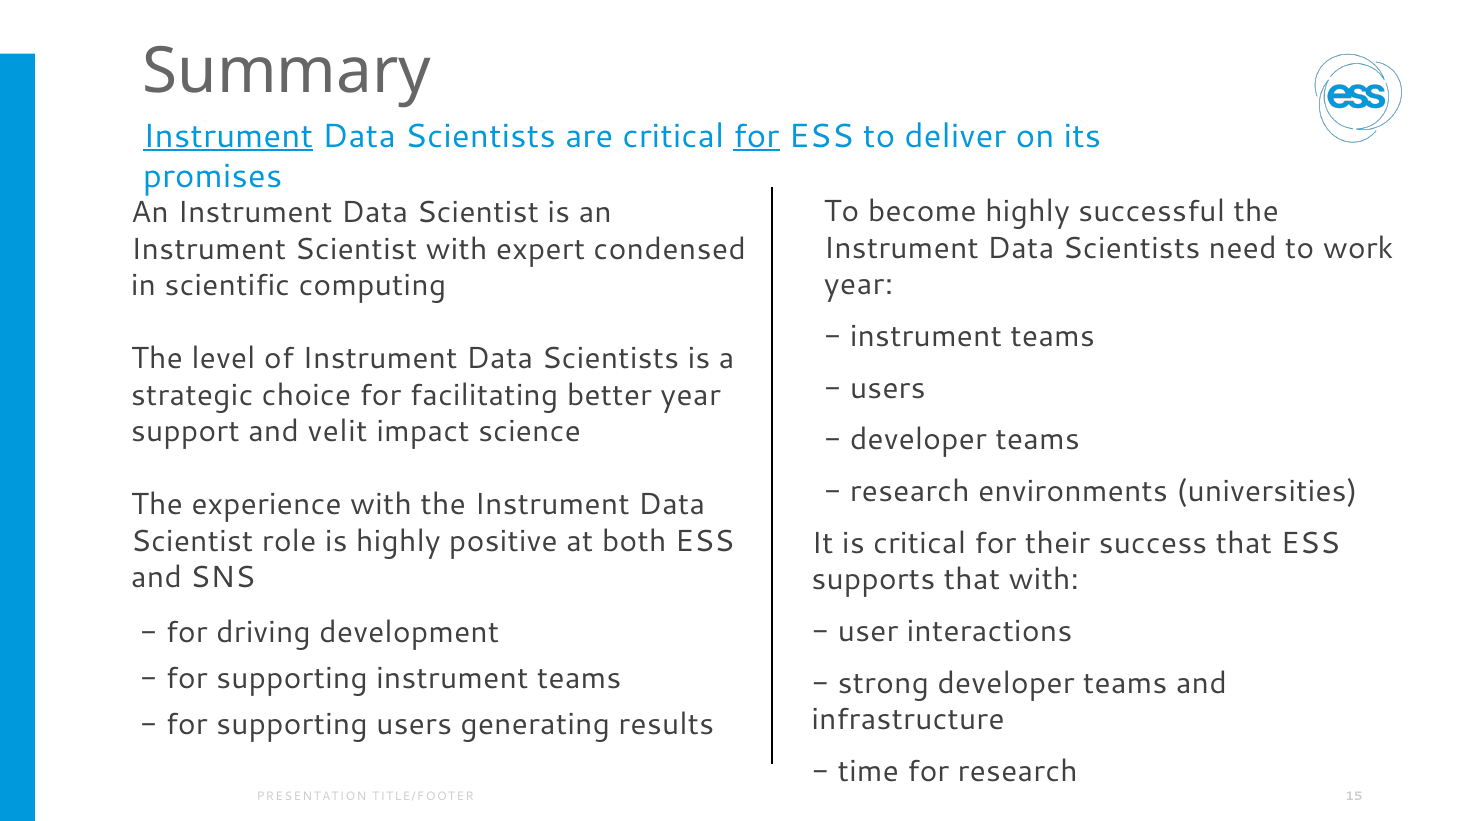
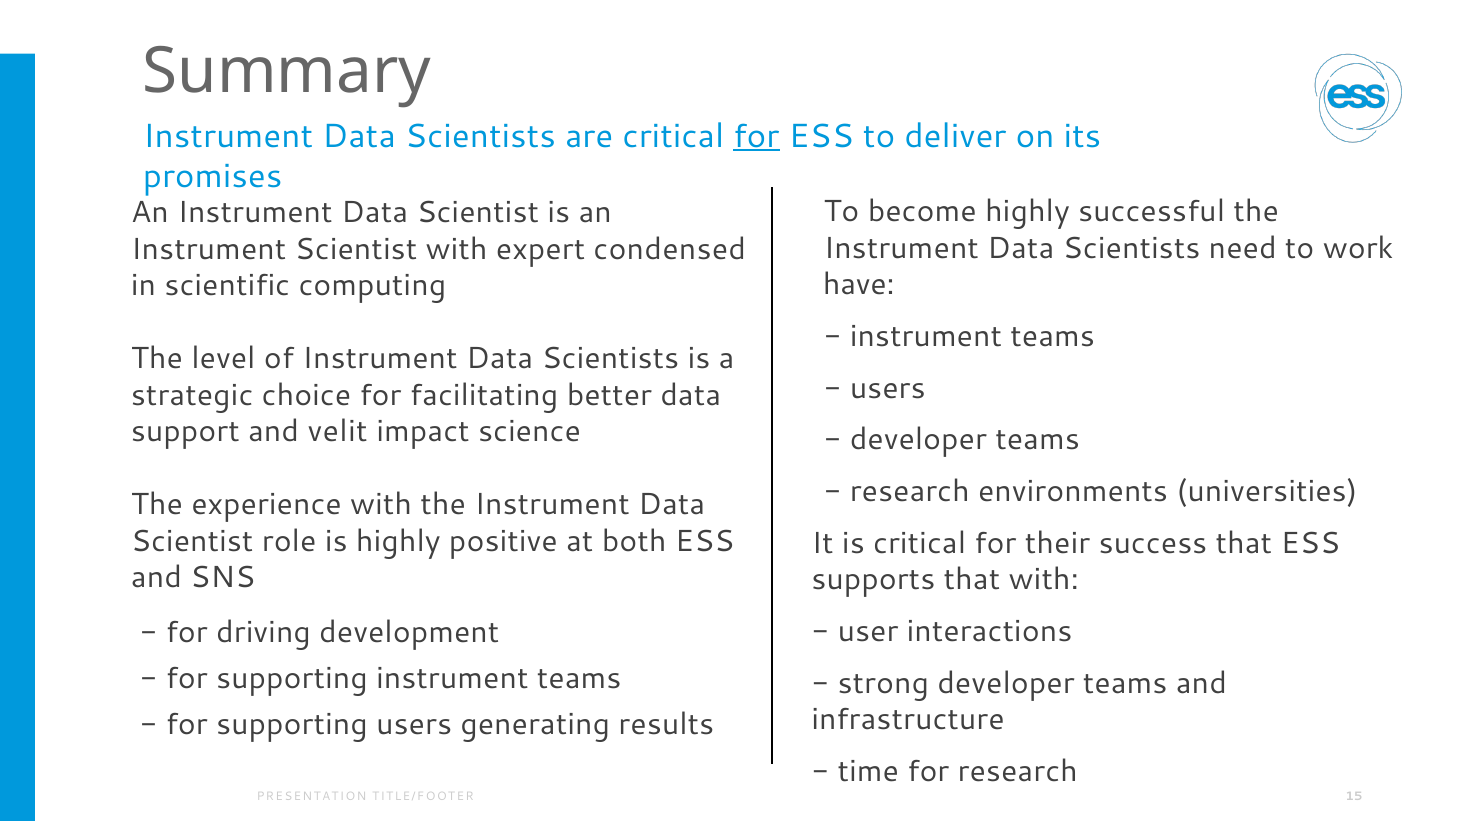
Instrument underline: present -> none (228, 136)
year: year -> have (859, 285)
better year: year -> data (691, 395)
